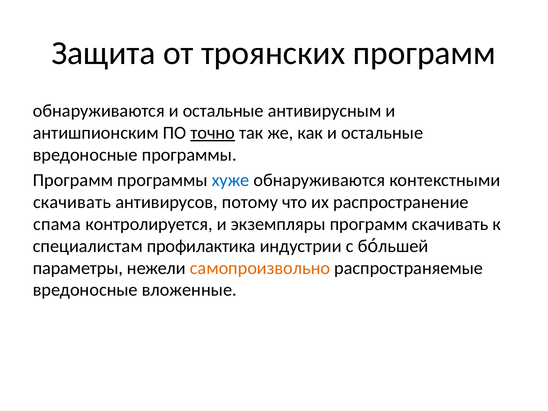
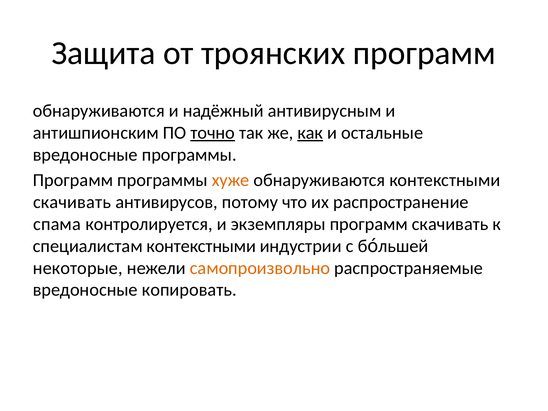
обнаруживаются и остальные: остальные -> надёжный (223, 111)
как underline: none -> present (310, 133)
хуже colour: blue -> orange (231, 180)
специалистам профилактика: профилактика -> контекстными (201, 246)
параметры: параметры -> некоторые (78, 268)
вложенные: вложенные -> копировать (189, 290)
